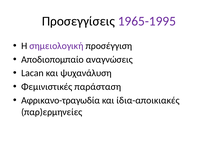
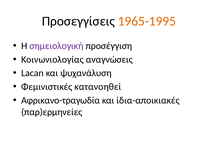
1965-1995 colour: purple -> orange (147, 21)
Αποδιοπομπαίο: Αποδιοπομπαίο -> Κοινωνιολογίας (52, 59)
παράσταση: παράσταση -> κατανοηθεί (98, 86)
